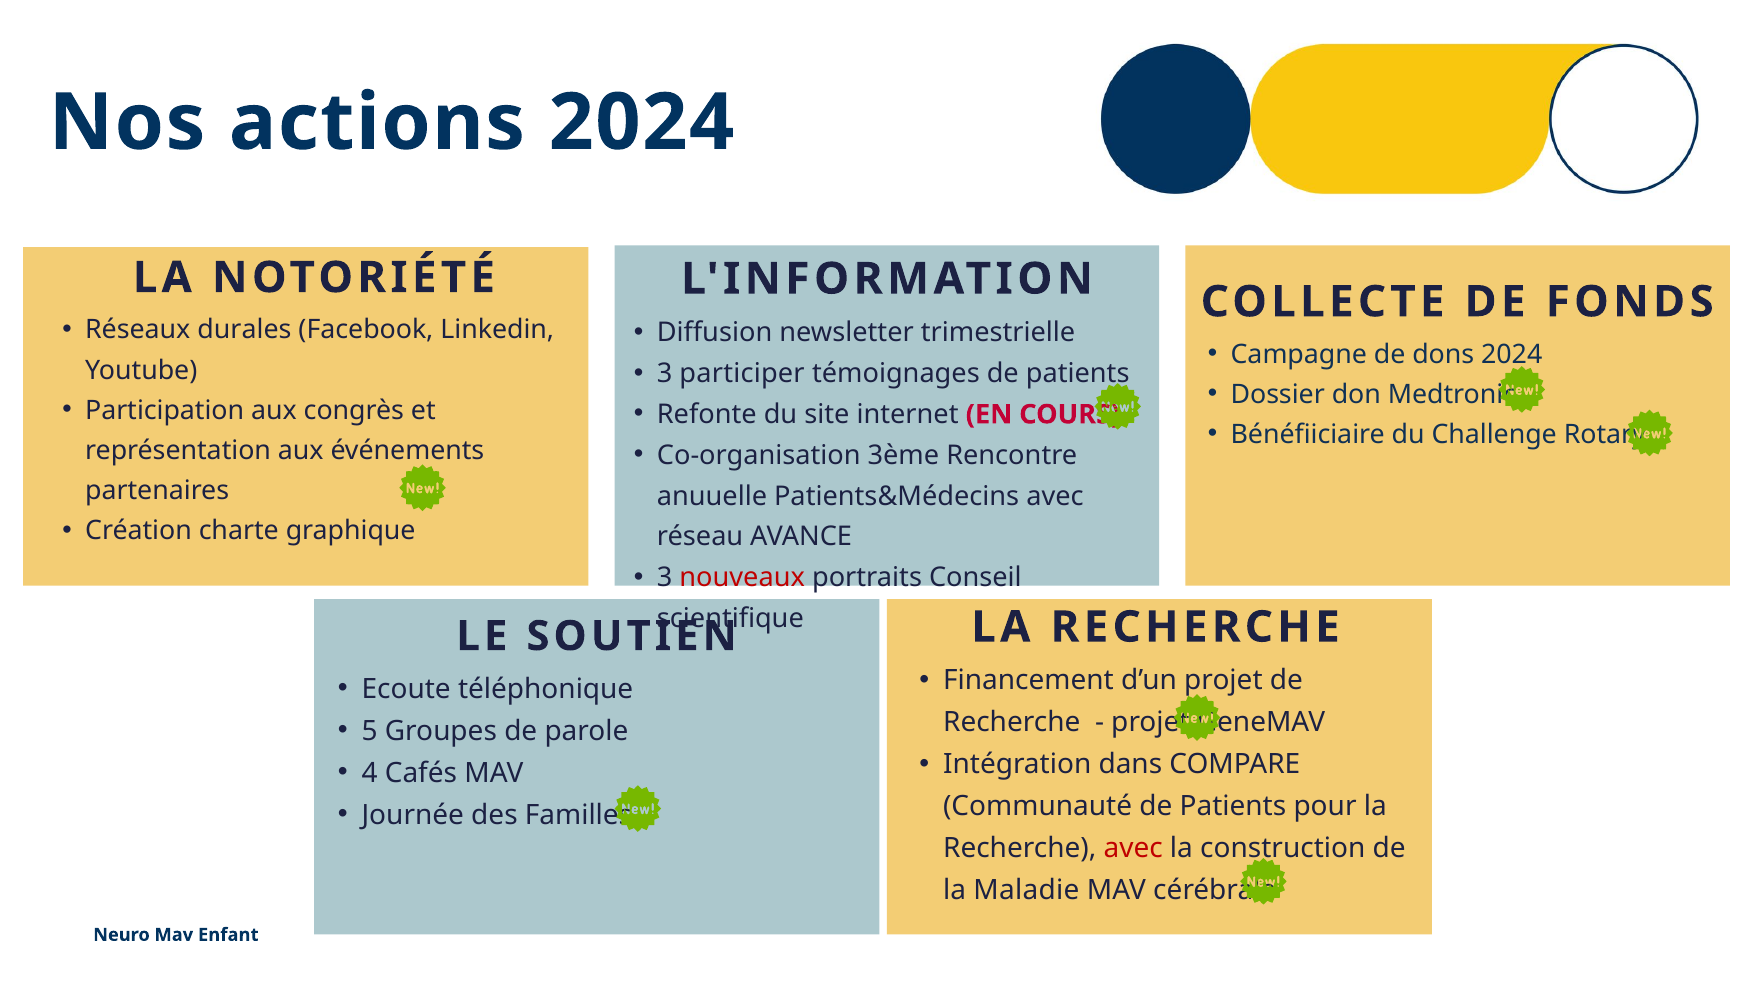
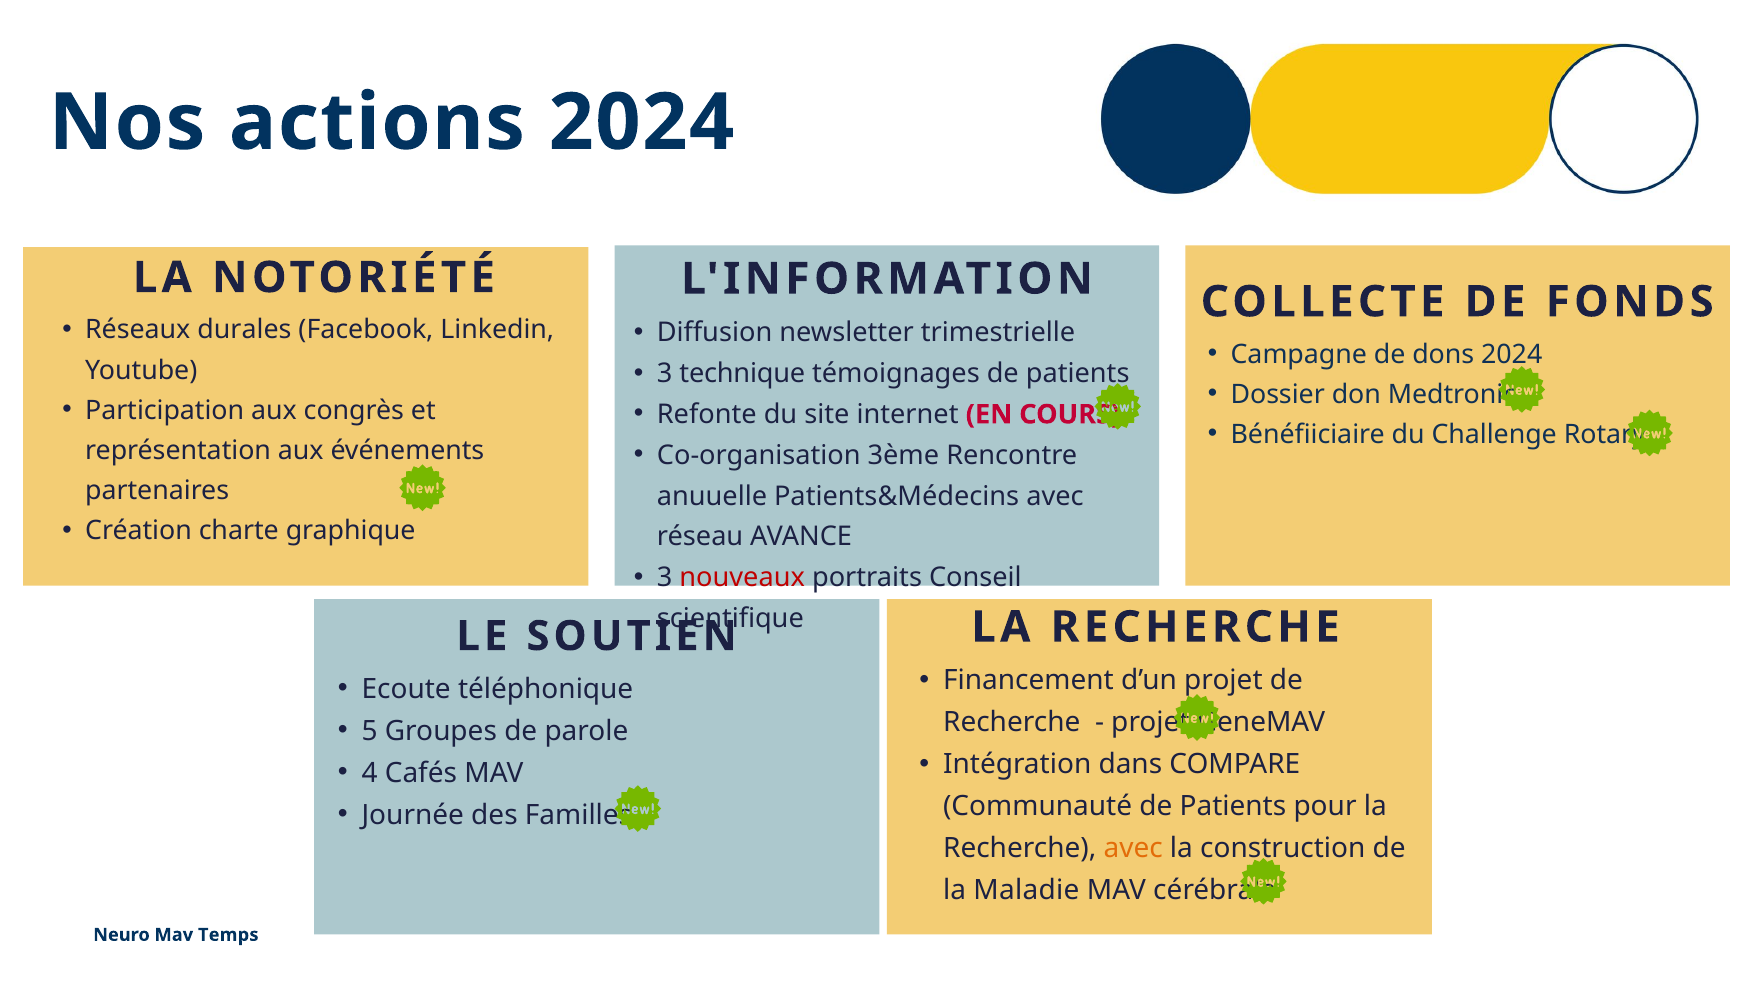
participer: participer -> technique (742, 374)
avec colour: red -> orange (1133, 849)
Enfant: Enfant -> Temps (228, 935)
